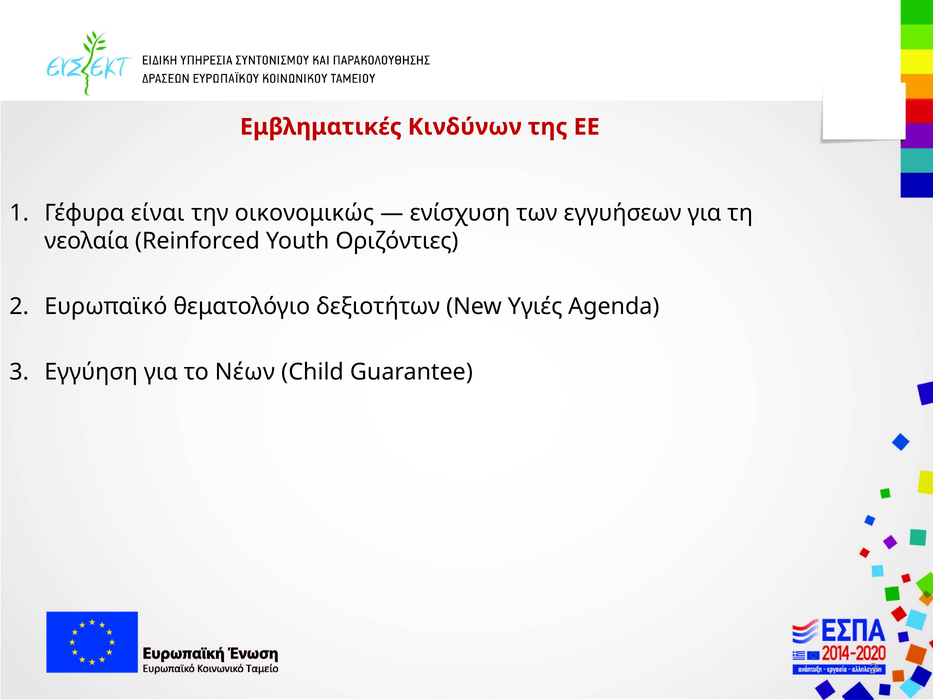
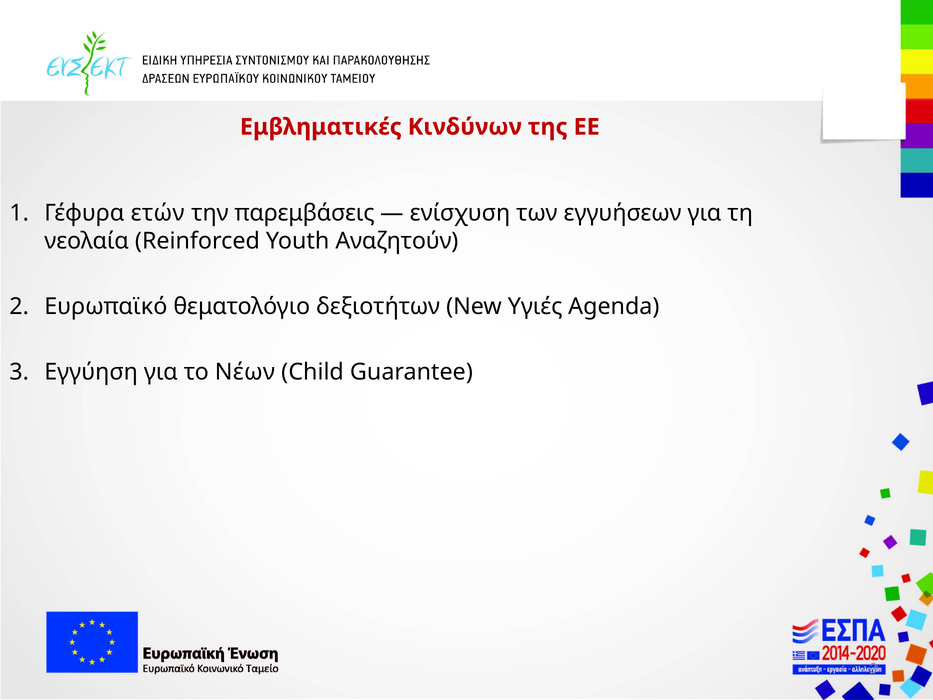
είναι: είναι -> ετών (158, 213)
οικονομικώς: οικονομικώς -> παρεμβάσεις (305, 213)
Οριζόντιες: Οριζόντιες -> Αναζητούν (397, 241)
